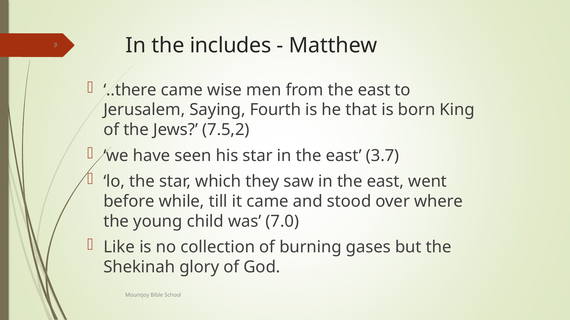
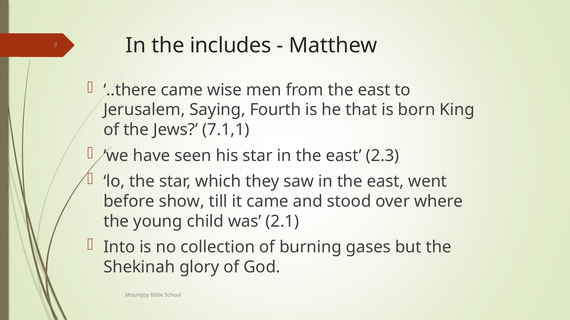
7.5,2: 7.5,2 -> 7.1,1 (226, 130)
3.7: 3.7 -> 2.3 (383, 156)
while: while -> show (182, 202)
7.0: 7.0 -> 2.1 (282, 222)
Like: Like -> Into (119, 248)
